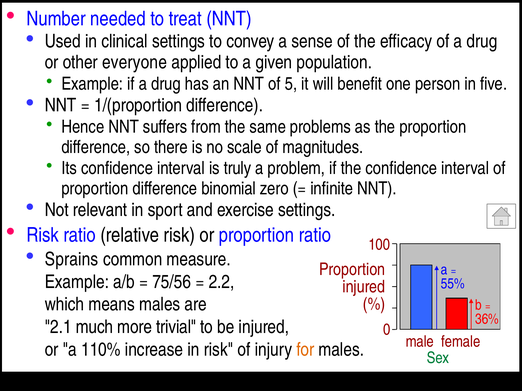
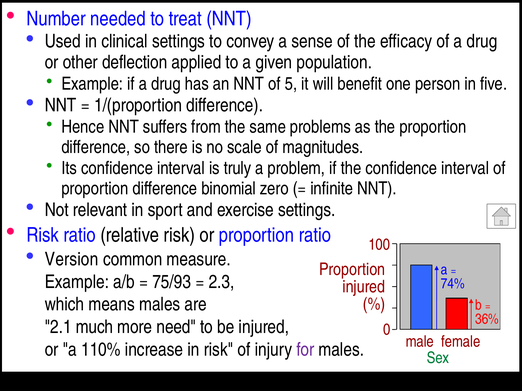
everyone: everyone -> deflection (135, 62)
Sprains: Sprains -> Version (72, 260)
75/56: 75/56 -> 75/93 (172, 282)
2.2: 2.2 -> 2.3 (222, 282)
55%: 55% -> 74% (453, 284)
trivial: trivial -> need (176, 327)
for colour: orange -> purple (305, 350)
